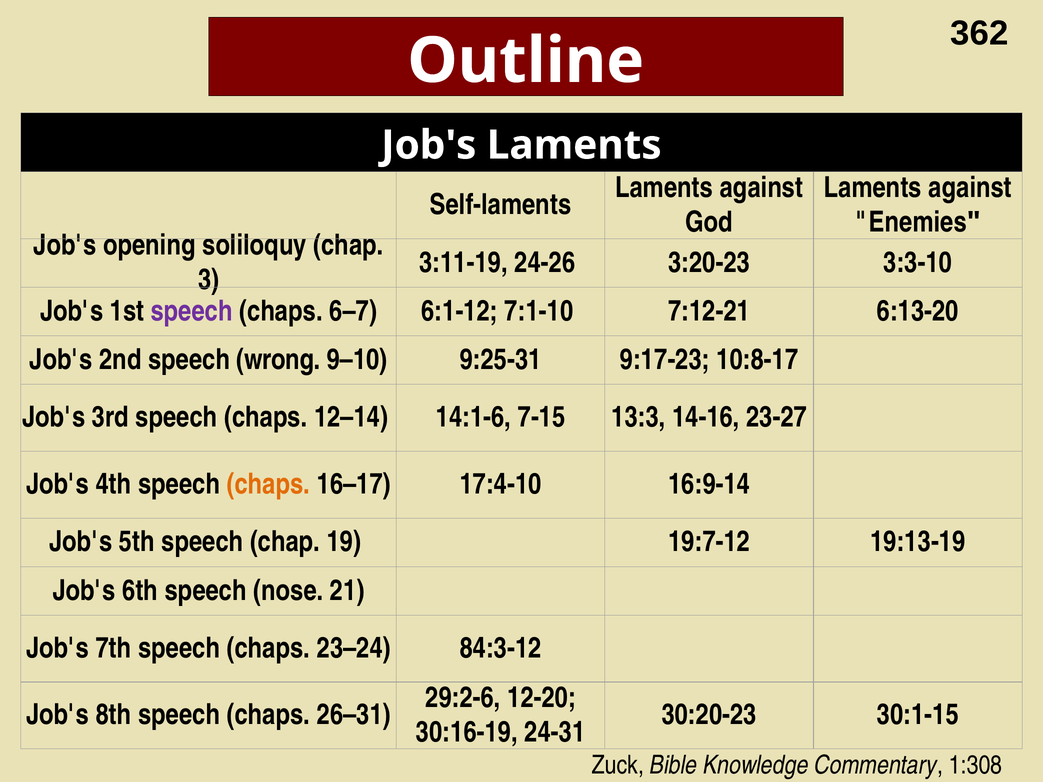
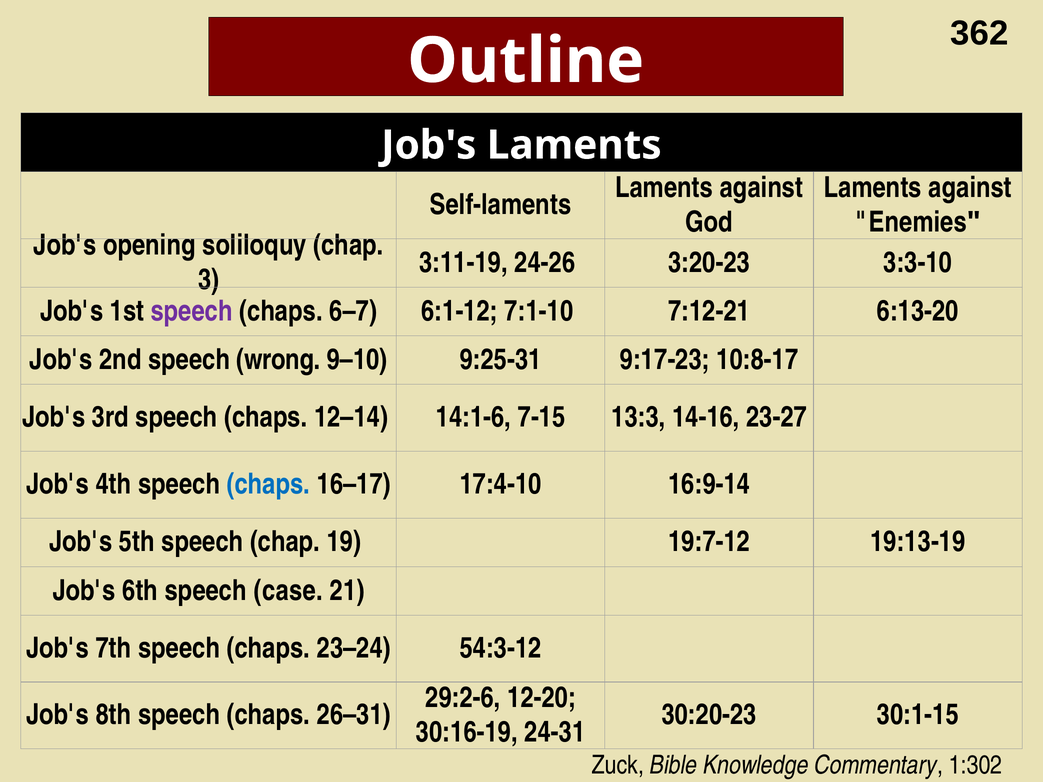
chaps colour: orange -> blue (268, 484)
nose: nose -> case (288, 591)
84:3-12: 84:3-12 -> 54:3-12 (501, 648)
1:308: 1:308 -> 1:302 (976, 765)
